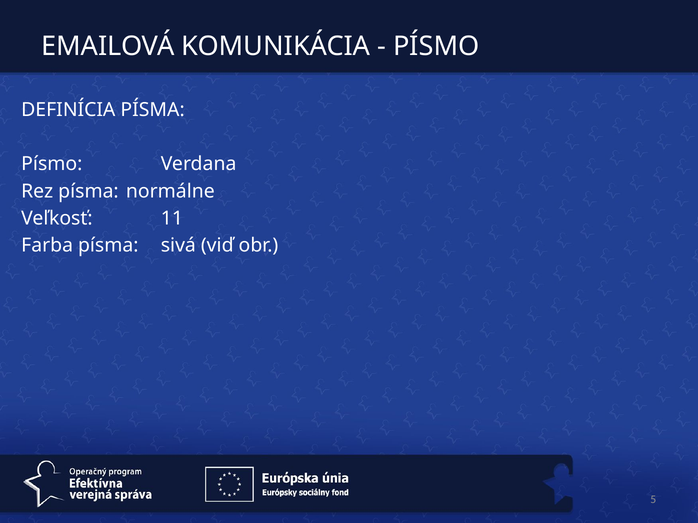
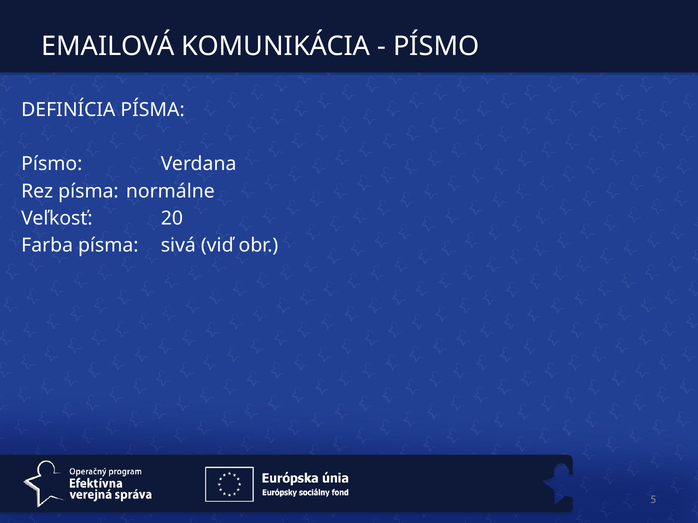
11: 11 -> 20 (172, 218)
